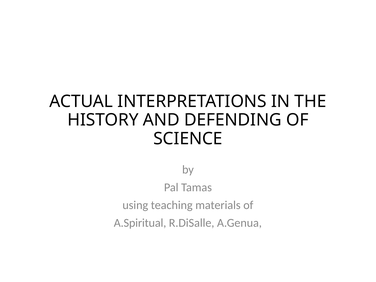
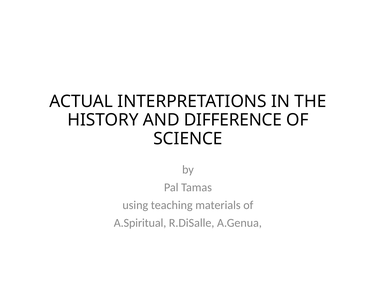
DEFENDING: DEFENDING -> DIFFERENCE (233, 120)
